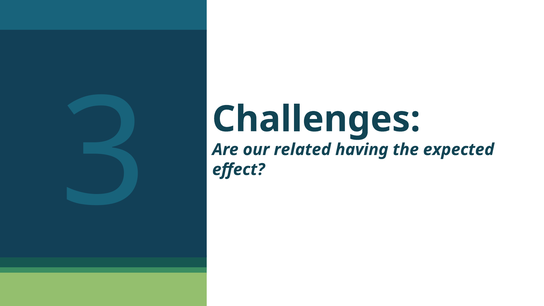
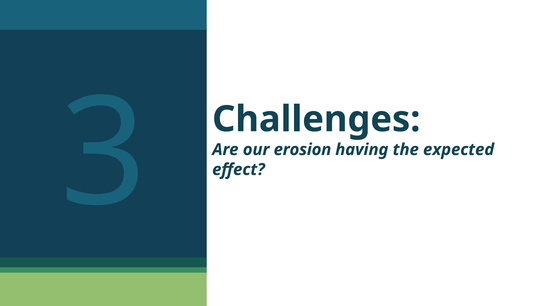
related: related -> erosion (302, 150)
